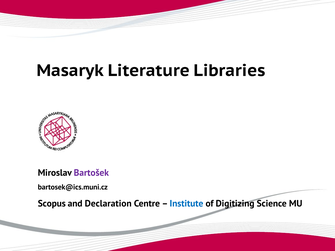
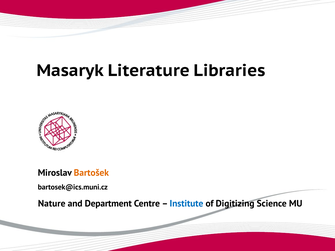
Bartošek colour: purple -> orange (91, 173)
Scopus: Scopus -> Nature (52, 204)
Declaration: Declaration -> Department (108, 204)
